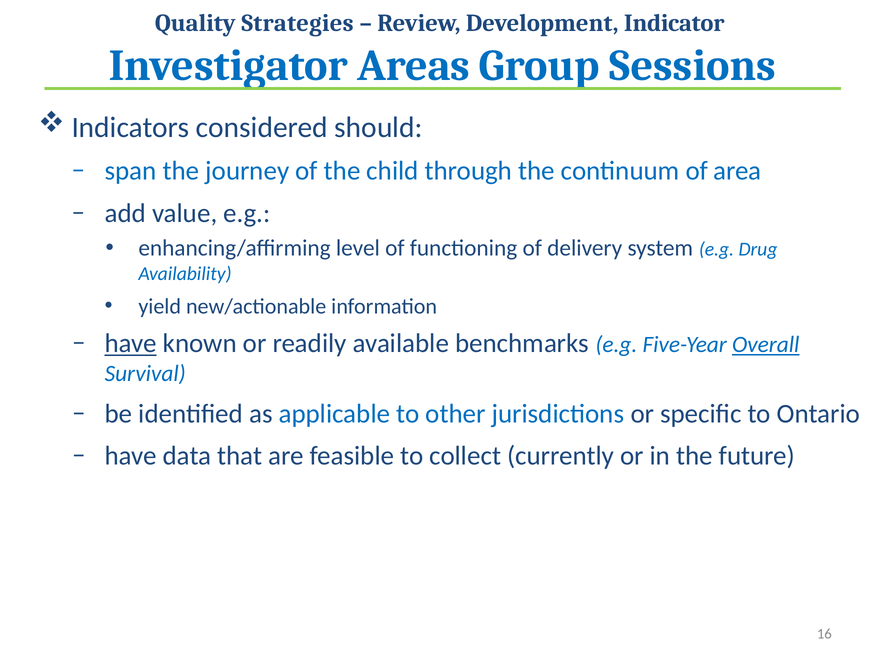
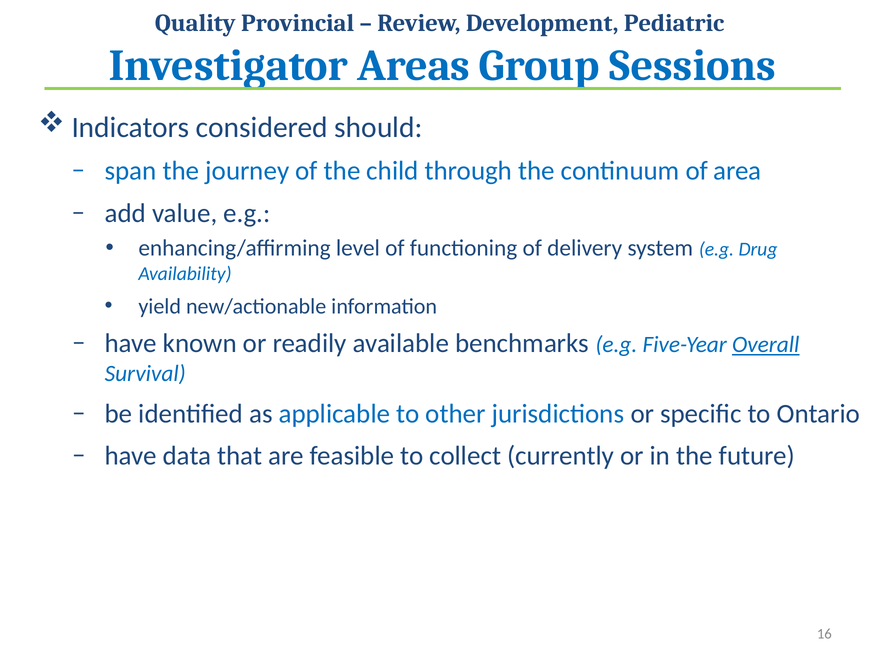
Strategies: Strategies -> Provincial (298, 23)
Indicator: Indicator -> Pediatric (674, 23)
have underline: present -> none (131, 343)
